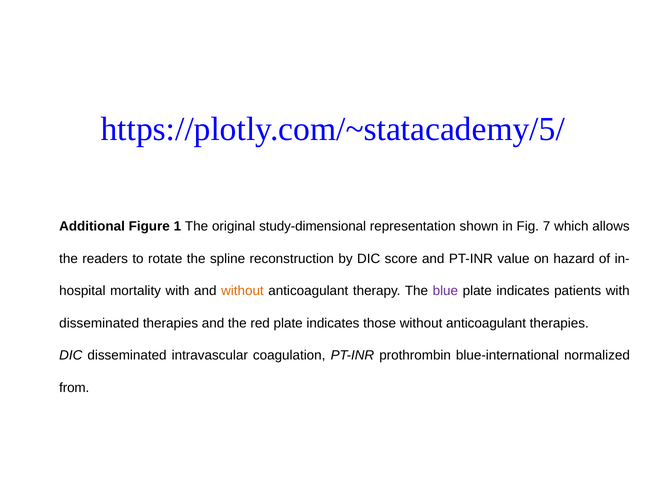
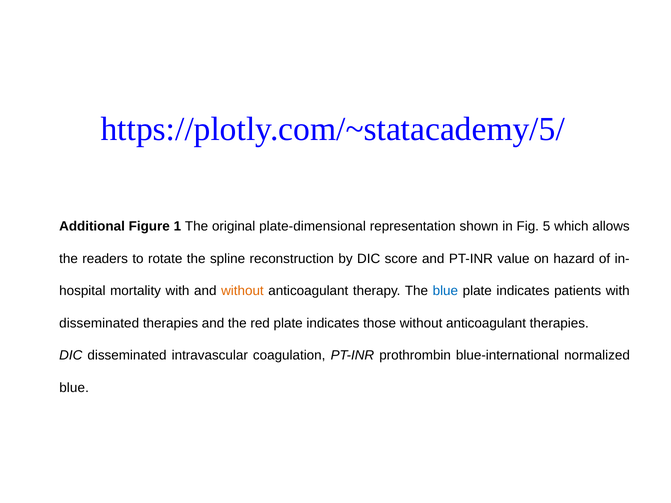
study-dimensional: study-dimensional -> plate-dimensional (313, 226)
7: 7 -> 5 (547, 226)
blue colour: purple -> blue (445, 291)
from: from -> blue (74, 388)
